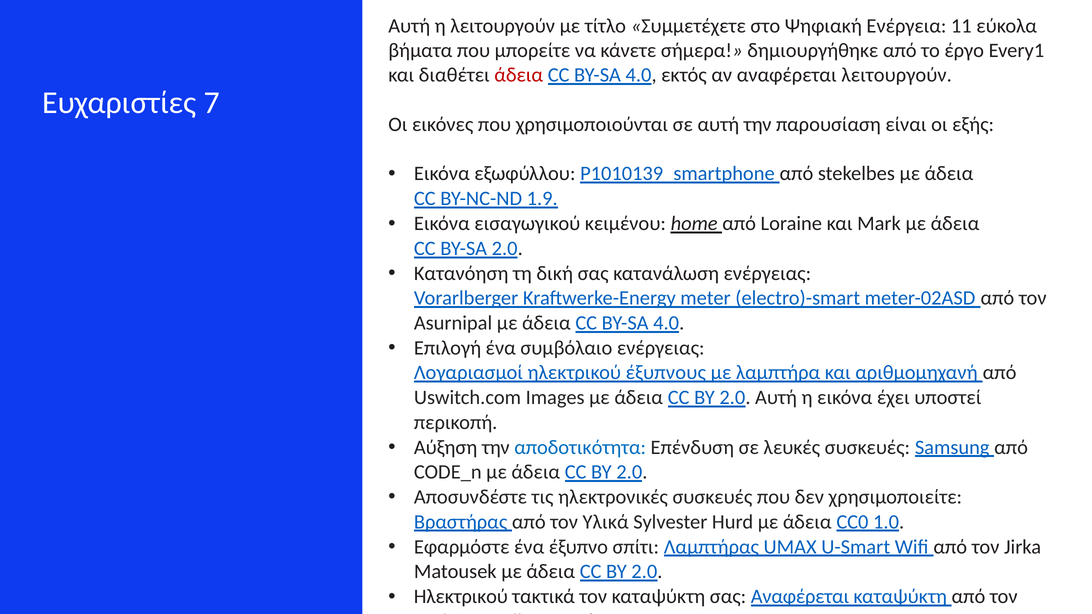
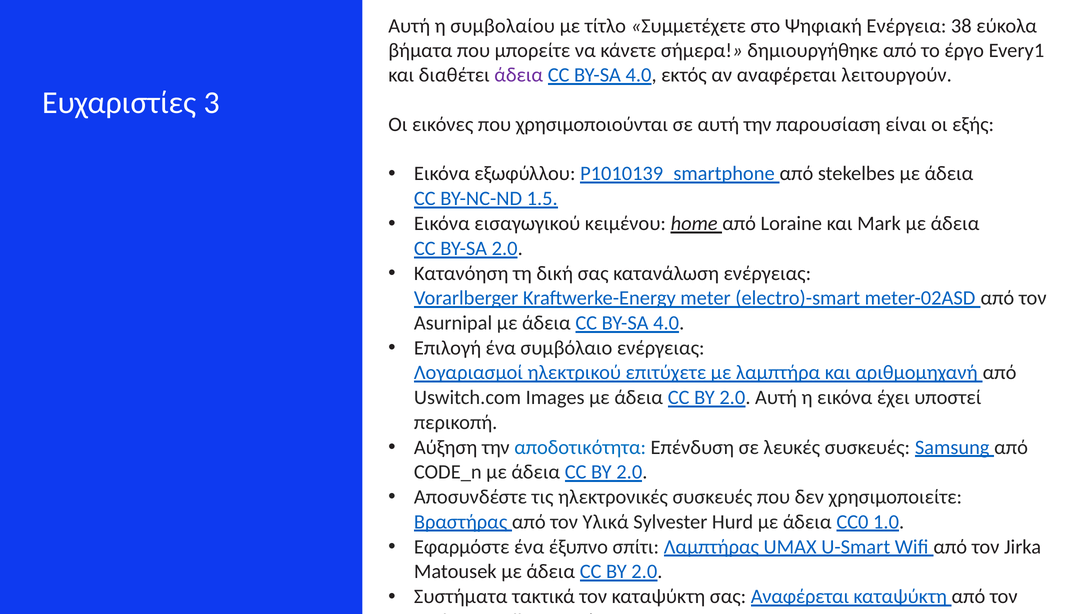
η λειτουργούν: λειτουργούν -> συμβολαίου (503, 26)
11: 11 -> 38 (961, 26)
άδεια colour: red -> purple (519, 75)
7: 7 -> 3 (212, 103)
1.9: 1.9 -> 1.5 (542, 199)
έξυπνους: έξυπνους -> επιτύχετε (666, 373)
Ηλεκτρικού: Ηλεκτρικού -> Συστήματα (461, 597)
